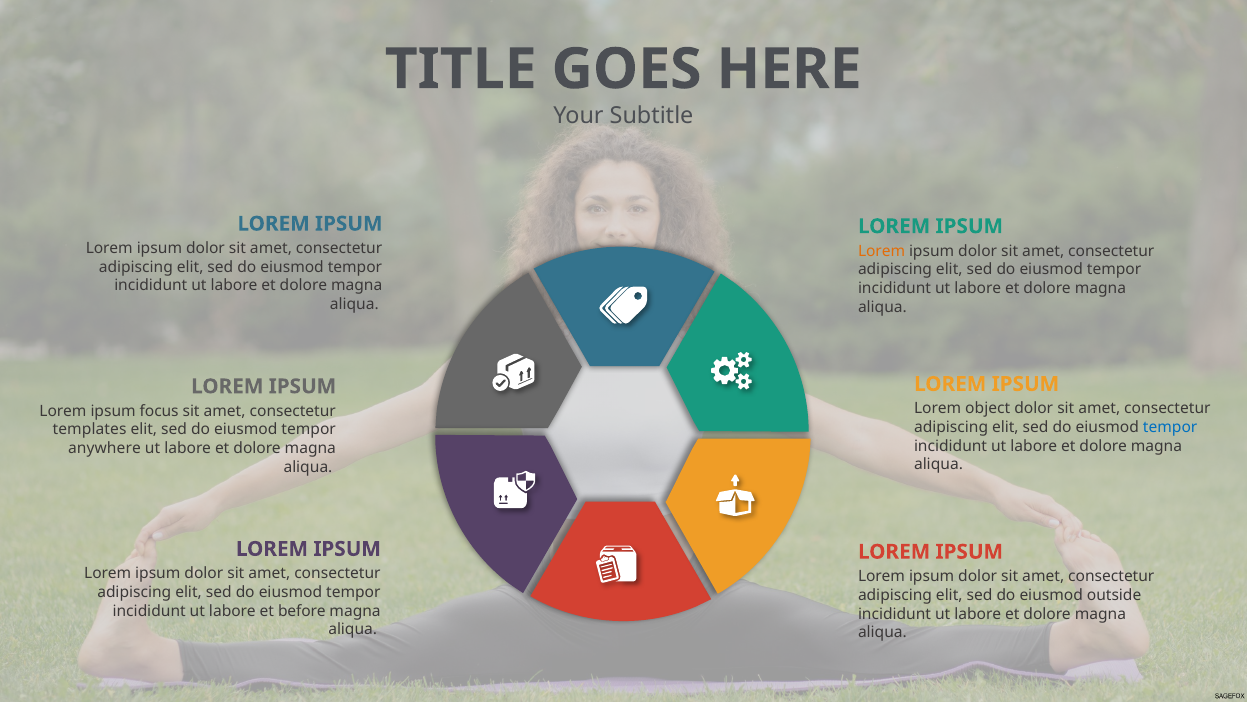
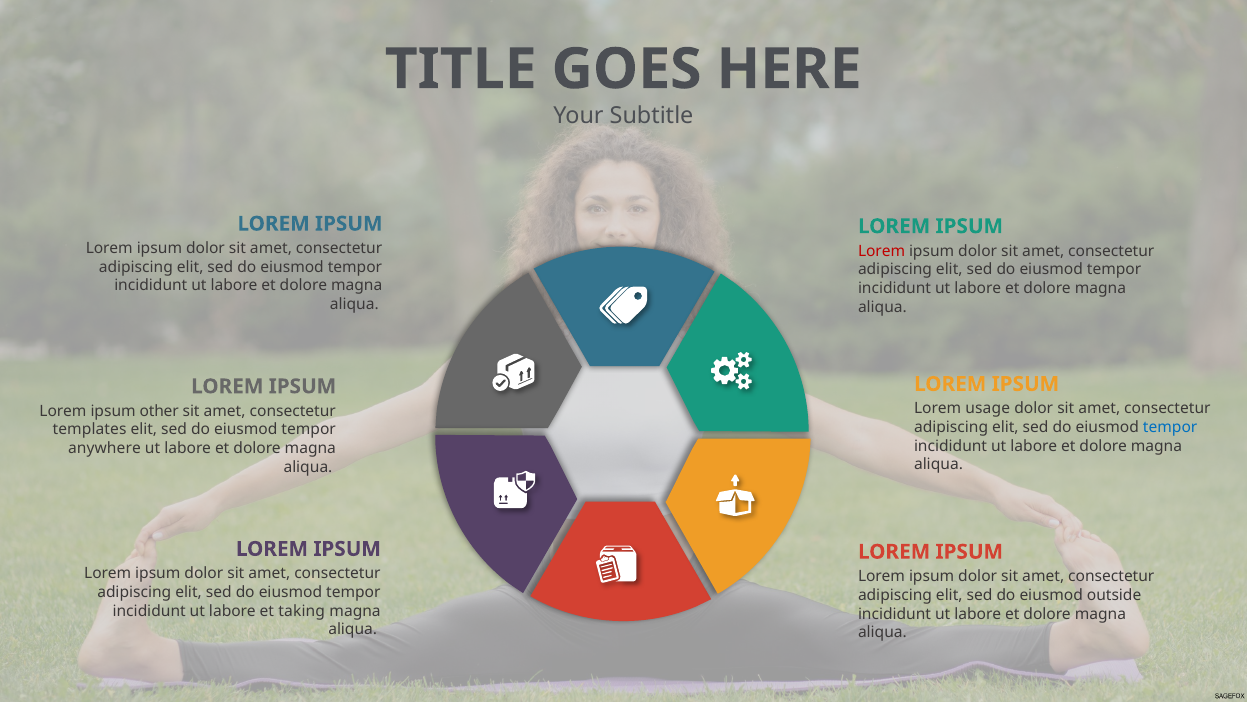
Lorem colour: orange -> red (882, 251)
object: object -> usage (988, 408)
focus: focus -> other (159, 411)
before: before -> taking (302, 611)
